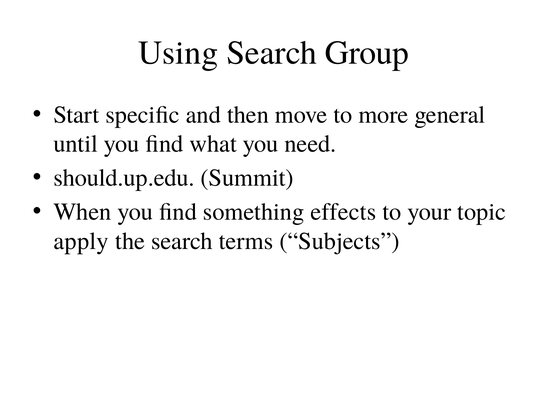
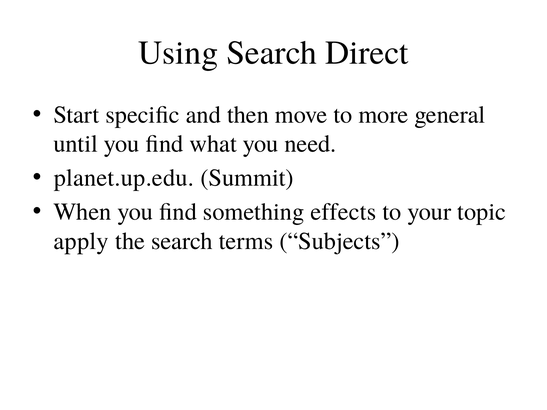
Group: Group -> Direct (367, 53)
should.up.edu: should.up.edu -> planet.up.edu (124, 178)
